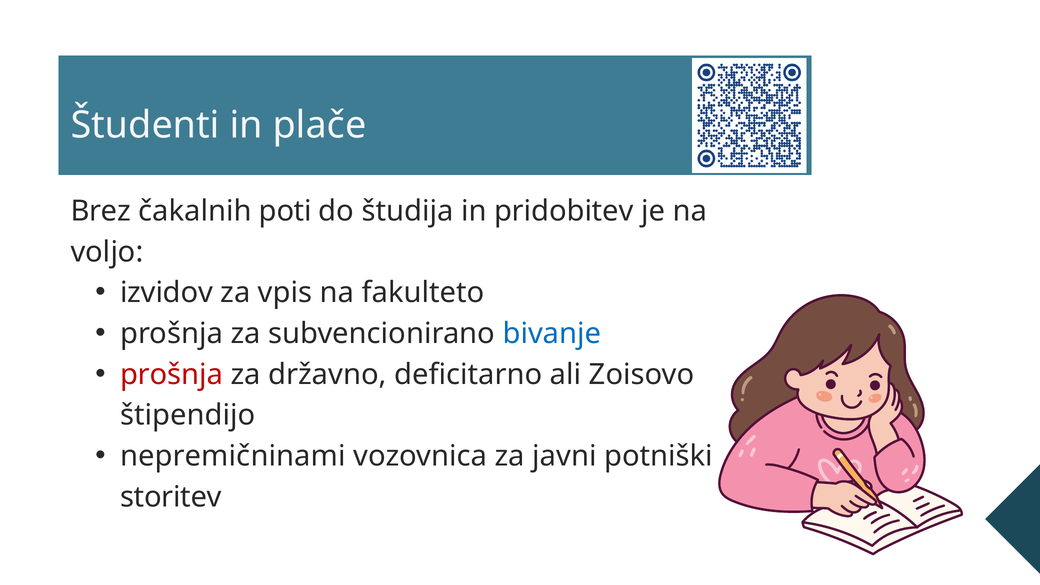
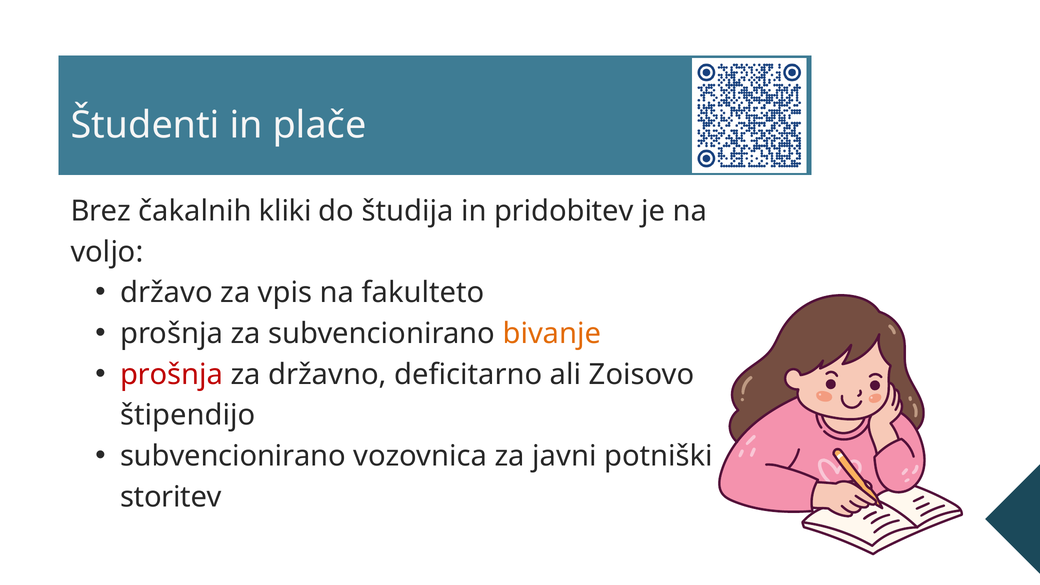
poti: poti -> kliki (285, 211)
izvidov: izvidov -> državo (166, 293)
bivanje colour: blue -> orange (552, 334)
nepremičninami: nepremičninami -> subvencionirano (233, 456)
